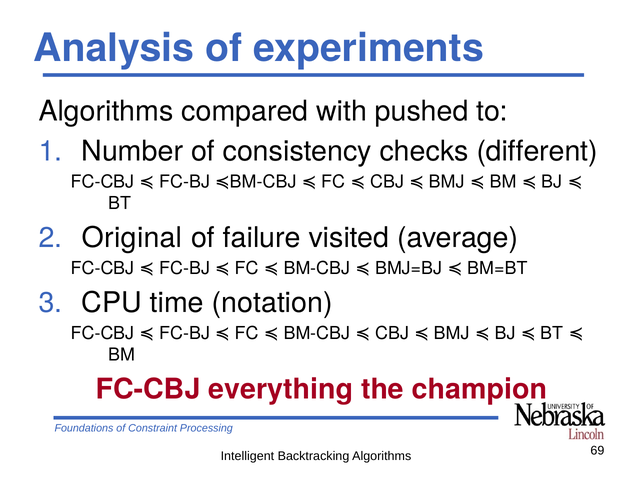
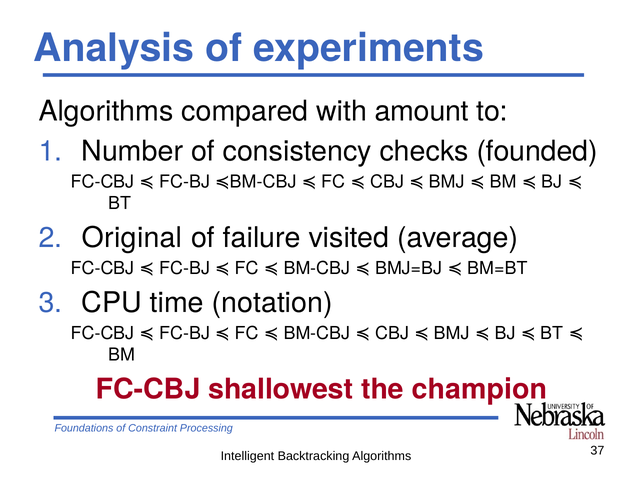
pushed: pushed -> amount (422, 111)
different: different -> founded (537, 151)
everything: everything -> shallowest (281, 389)
69: 69 -> 37 (597, 451)
